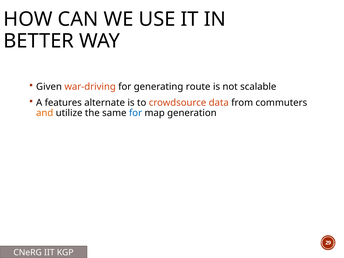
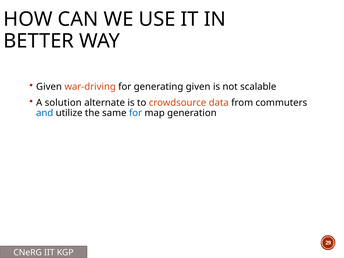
generating route: route -> given (198, 87)
features: features -> solution (63, 103)
and colour: orange -> blue (45, 113)
